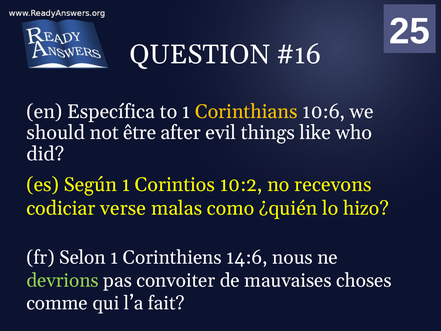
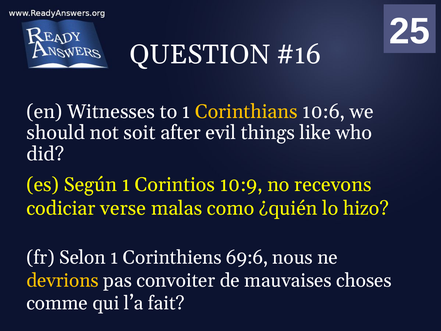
Específica: Específica -> Witnesses (111, 112)
être: être -> soit (140, 133)
10:2: 10:2 -> 10:9 (241, 185)
14:6: 14:6 -> 69:6 (247, 257)
devrions colour: light green -> yellow (63, 280)
